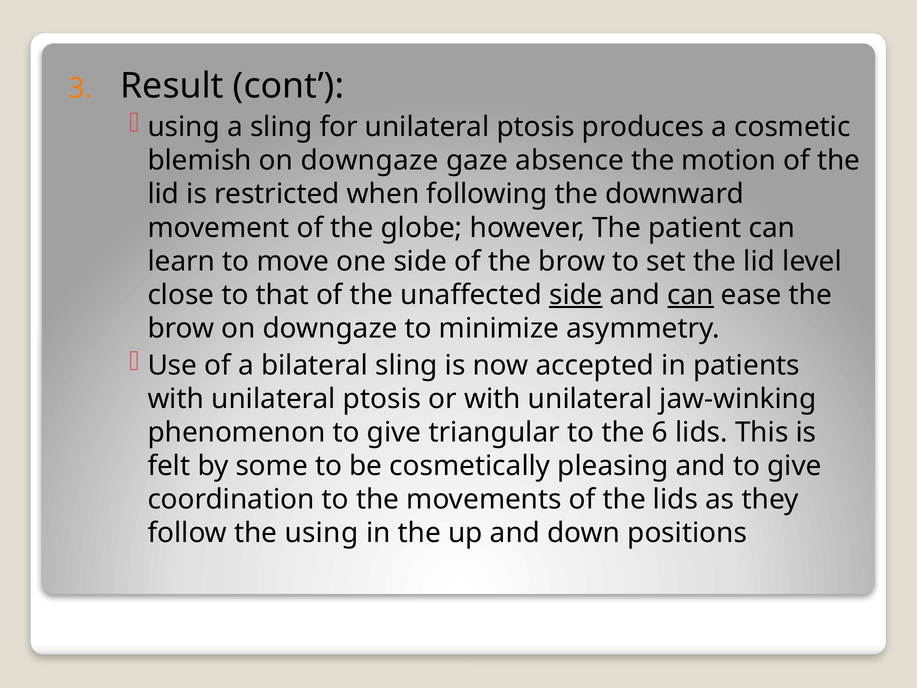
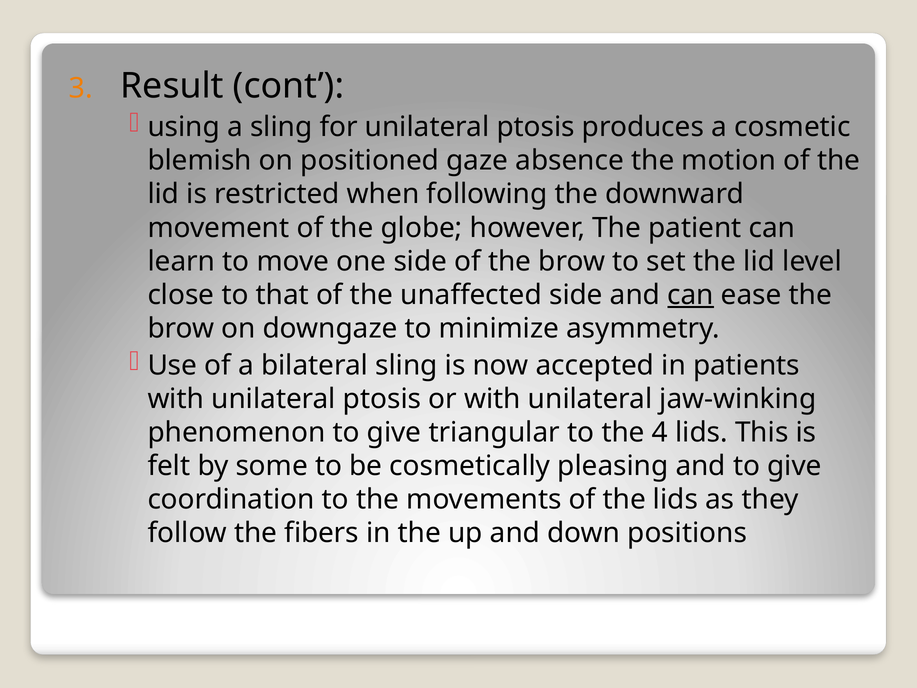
blemish on downgaze: downgaze -> positioned (370, 161)
side underline: present -> none (576, 295)
6: 6 -> 4 (660, 432)
the using: using -> fibers (322, 533)
